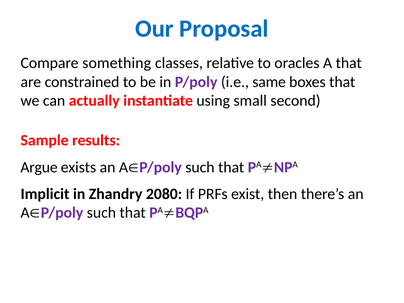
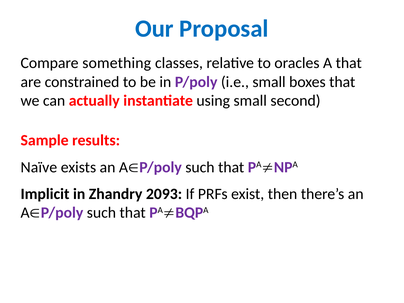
i.e same: same -> small (269, 82)
Argue: Argue -> Naïve (39, 167)
2080: 2080 -> 2093 (164, 194)
